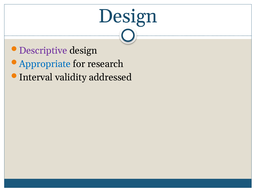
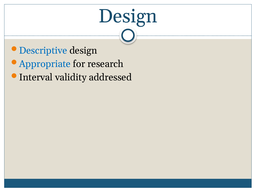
Descriptive colour: purple -> blue (43, 50)
